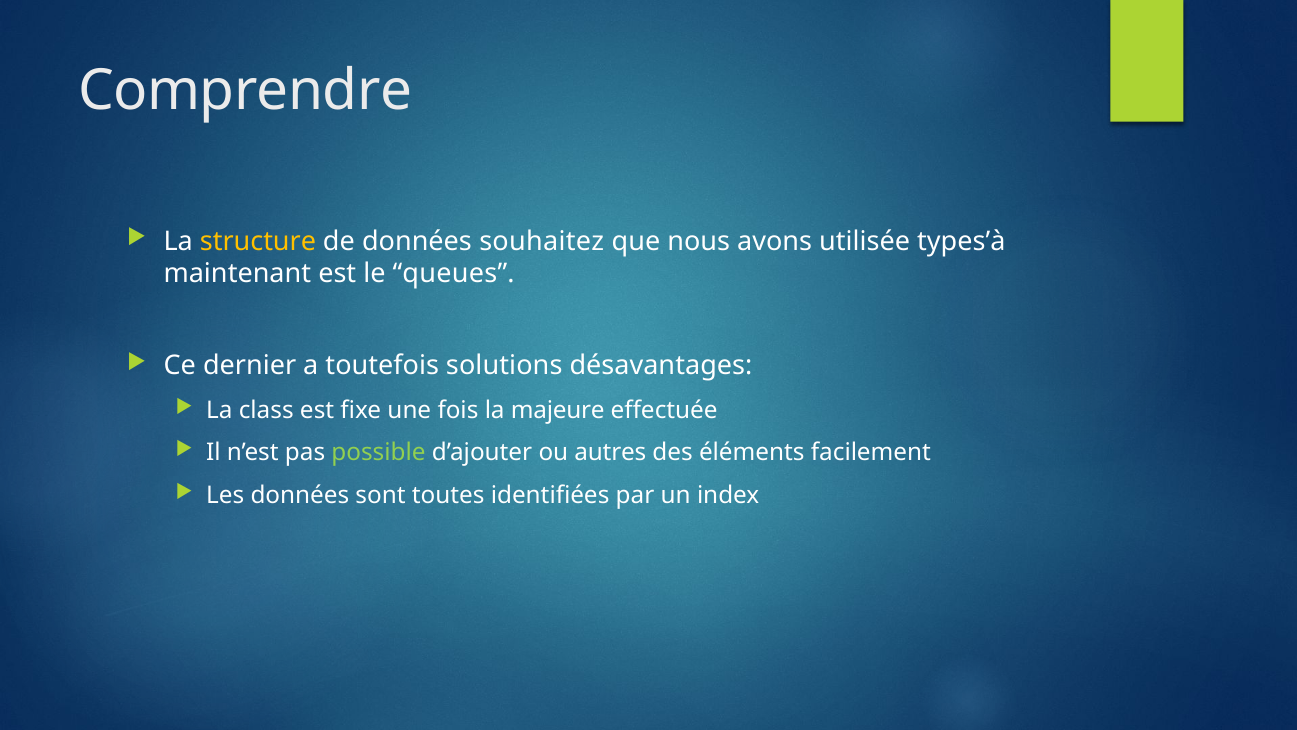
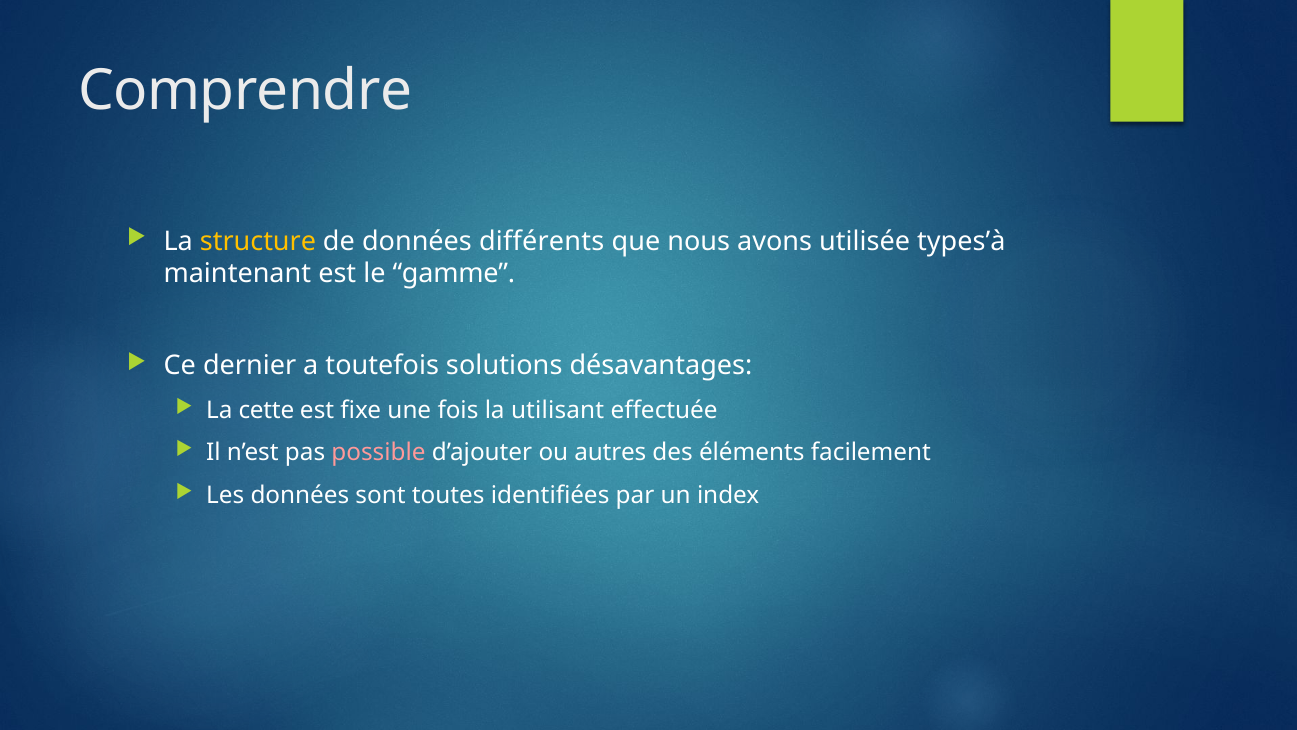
souhaitez: souhaitez -> différents (542, 241)
queues: queues -> gamme (454, 274)
class: class -> cette (266, 410)
majeure: majeure -> utilisant (558, 410)
possible colour: light green -> pink (378, 453)
